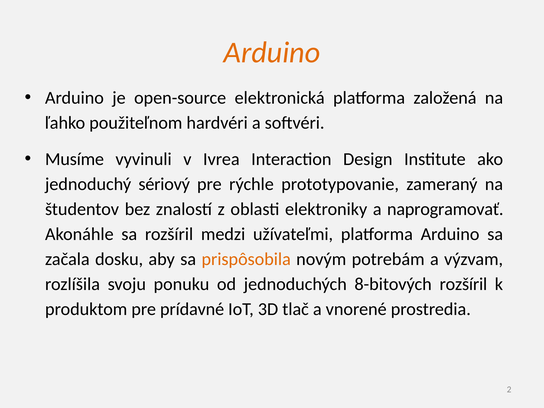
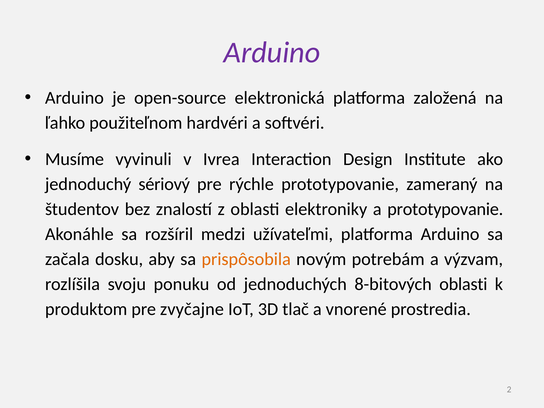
Arduino colour: orange -> purple (272, 52)
a naprogramovať: naprogramovať -> prototypovanie (445, 209)
8-bitových rozšíril: rozšíril -> oblasti (463, 284)
prídavné: prídavné -> zvyčajne (192, 309)
